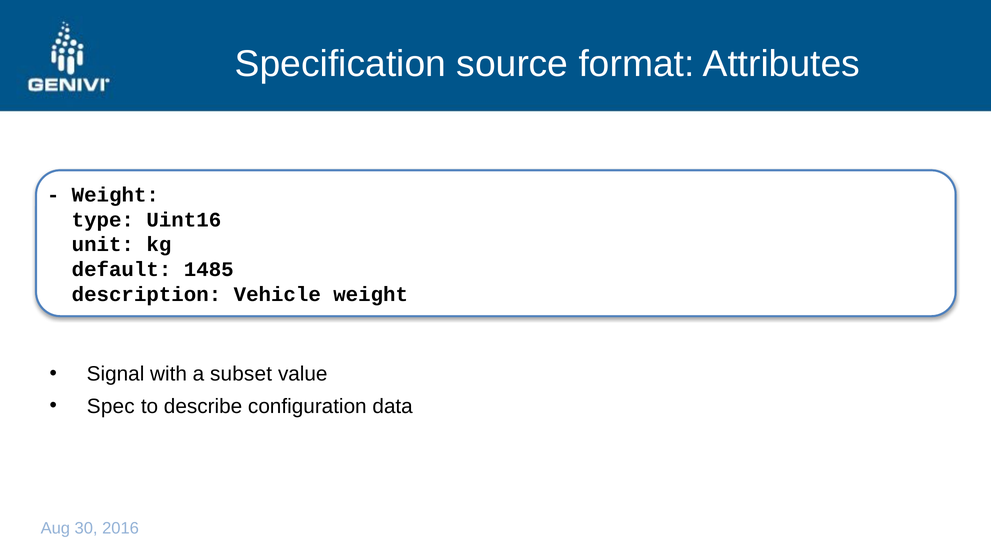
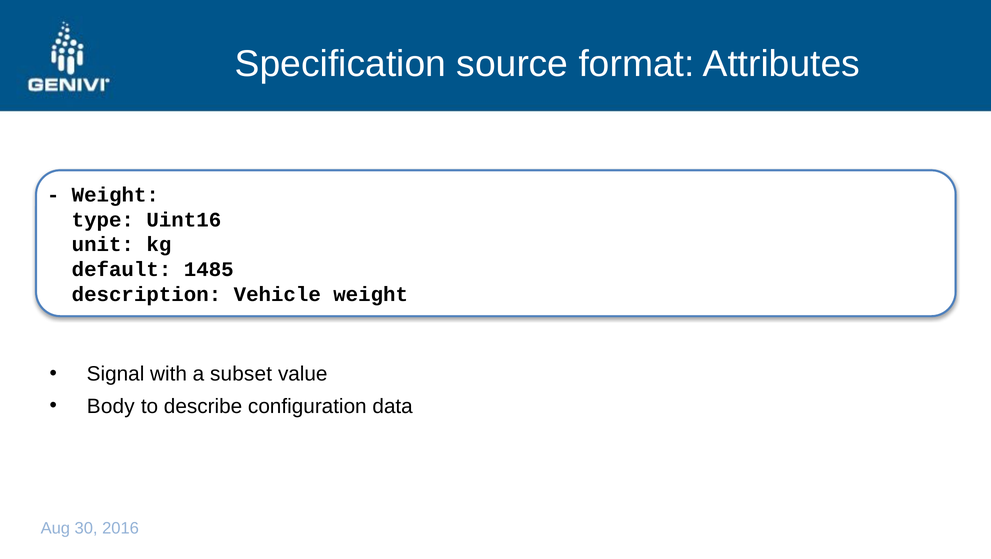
Spec: Spec -> Body (111, 406)
